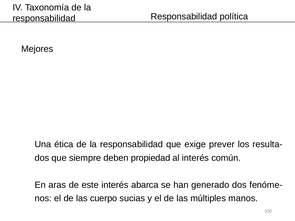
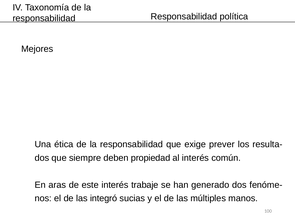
abarca: abarca -> trabaje (145, 185)
cuerpo: cuerpo -> integró (104, 199)
